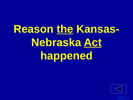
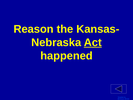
the underline: present -> none (65, 29)
